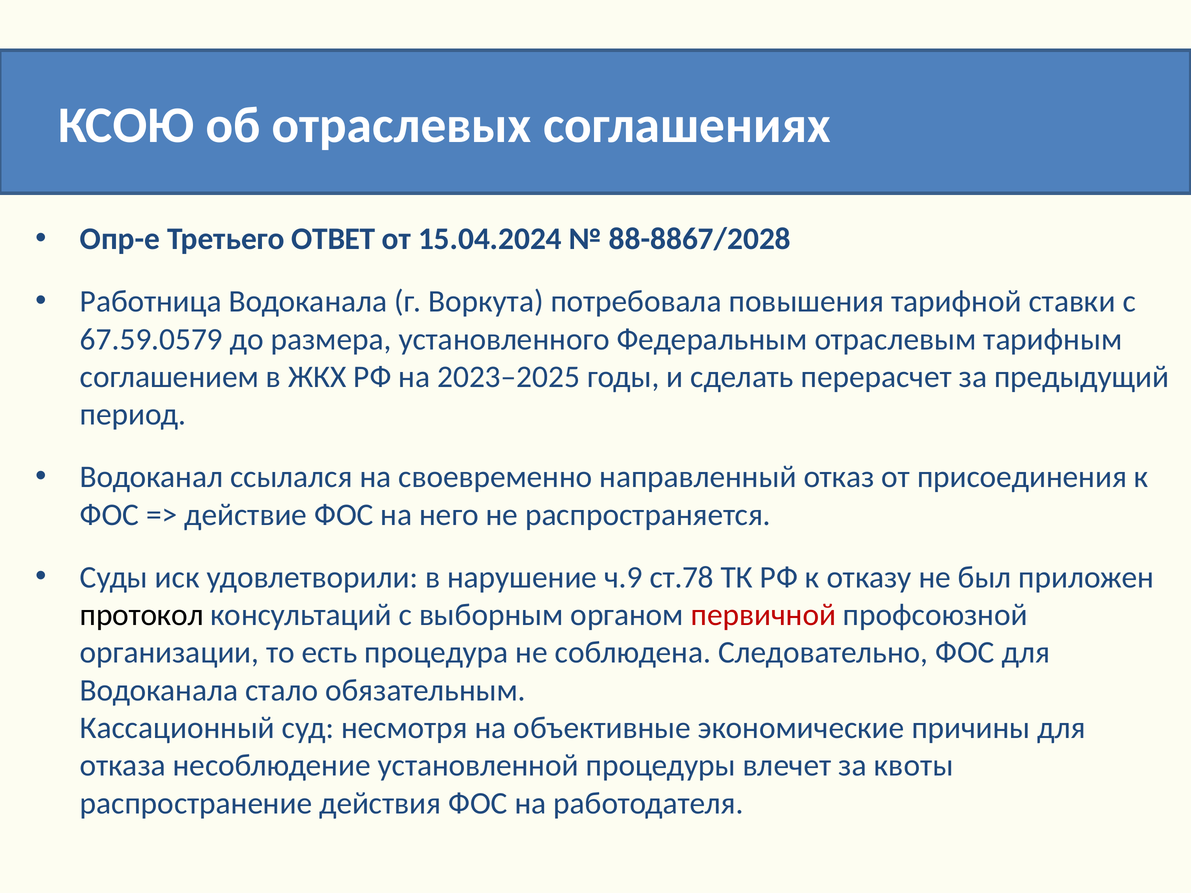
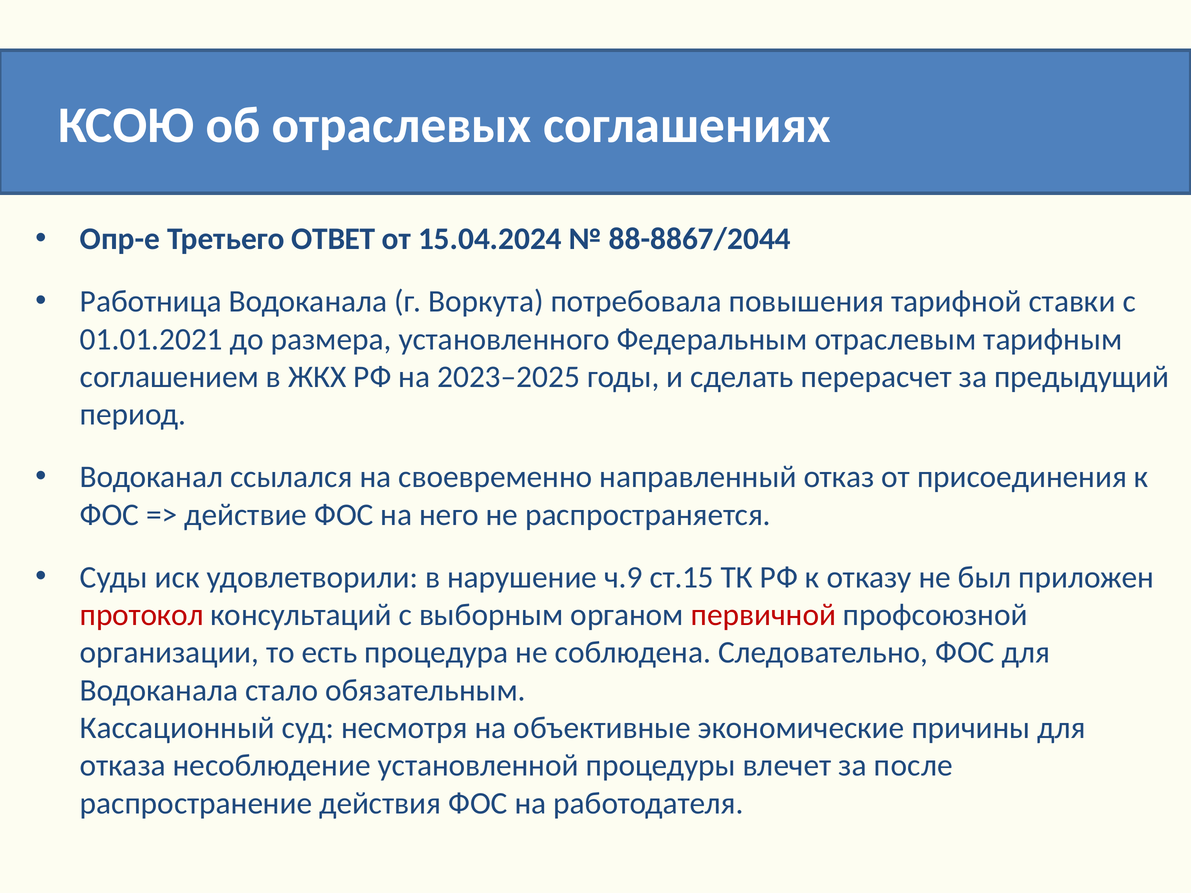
88-8867/2028: 88-8867/2028 -> 88-8867/2044 (700, 239)
67.59.0579: 67.59.0579 -> 01.01.2021 (151, 339)
ст.78: ст.78 -> ст.15 (682, 577)
протокол colour: black -> red (142, 615)
квоты: квоты -> после (913, 766)
